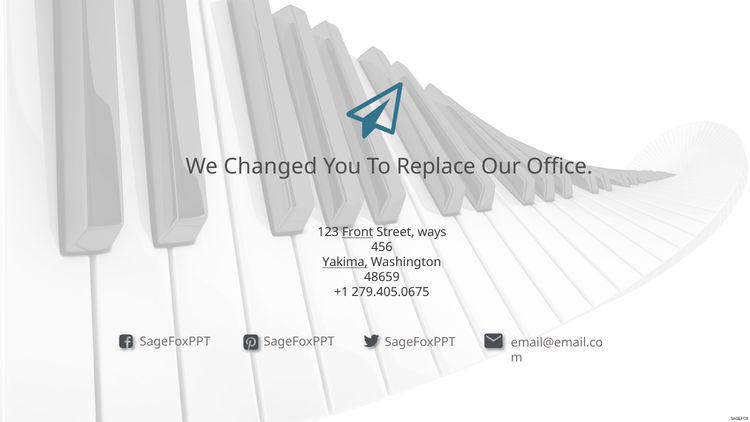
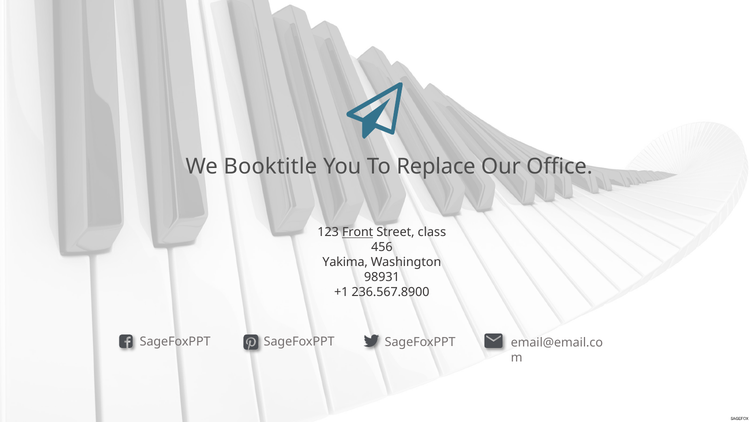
Changed: Changed -> Booktitle (270, 167)
ways: ways -> class (432, 232)
Yakima underline: present -> none (345, 262)
48659: 48659 -> 98931 (382, 277)
279.405.0675: 279.405.0675 -> 236.567.8900 (391, 292)
